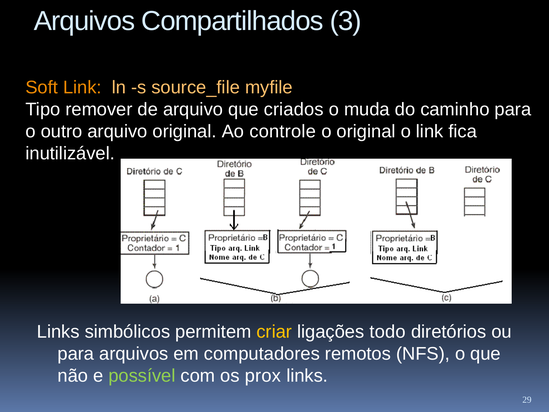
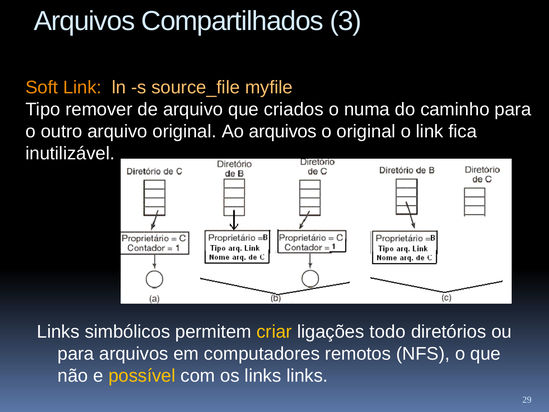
muda: muda -> numa (367, 109)
Ao controle: controle -> arquivos (283, 131)
possível colour: light green -> yellow (142, 376)
os prox: prox -> links (263, 376)
